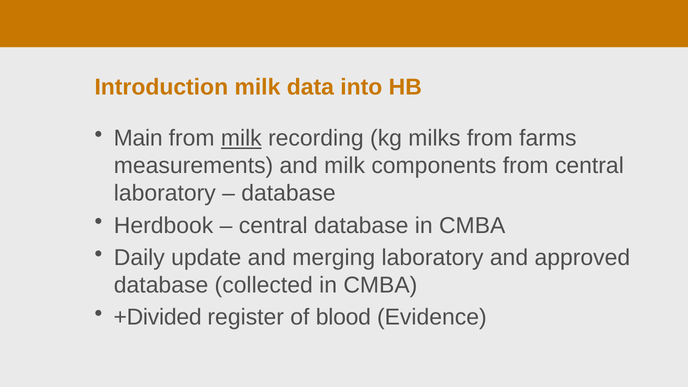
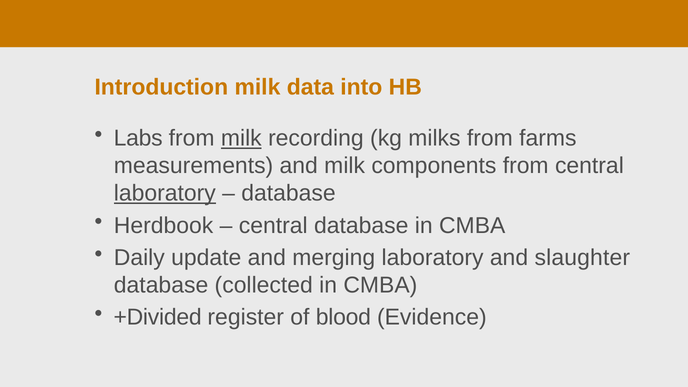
Main: Main -> Labs (138, 138)
laboratory underline: none -> present (165, 193)
approved: approved -> slaughter (582, 258)
